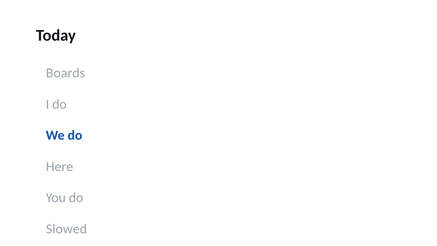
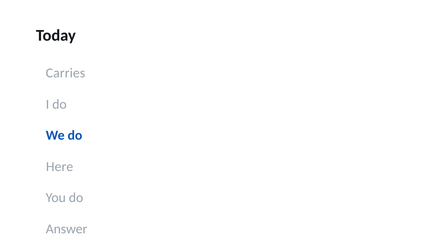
Boards: Boards -> Carries (66, 73)
Slowed: Slowed -> Answer (67, 229)
